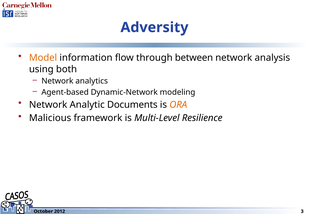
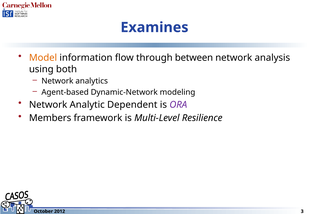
Adversity: Adversity -> Examines (154, 27)
Documents: Documents -> Dependent (132, 105)
ORA colour: orange -> purple (178, 105)
Malicious: Malicious -> Members (50, 118)
